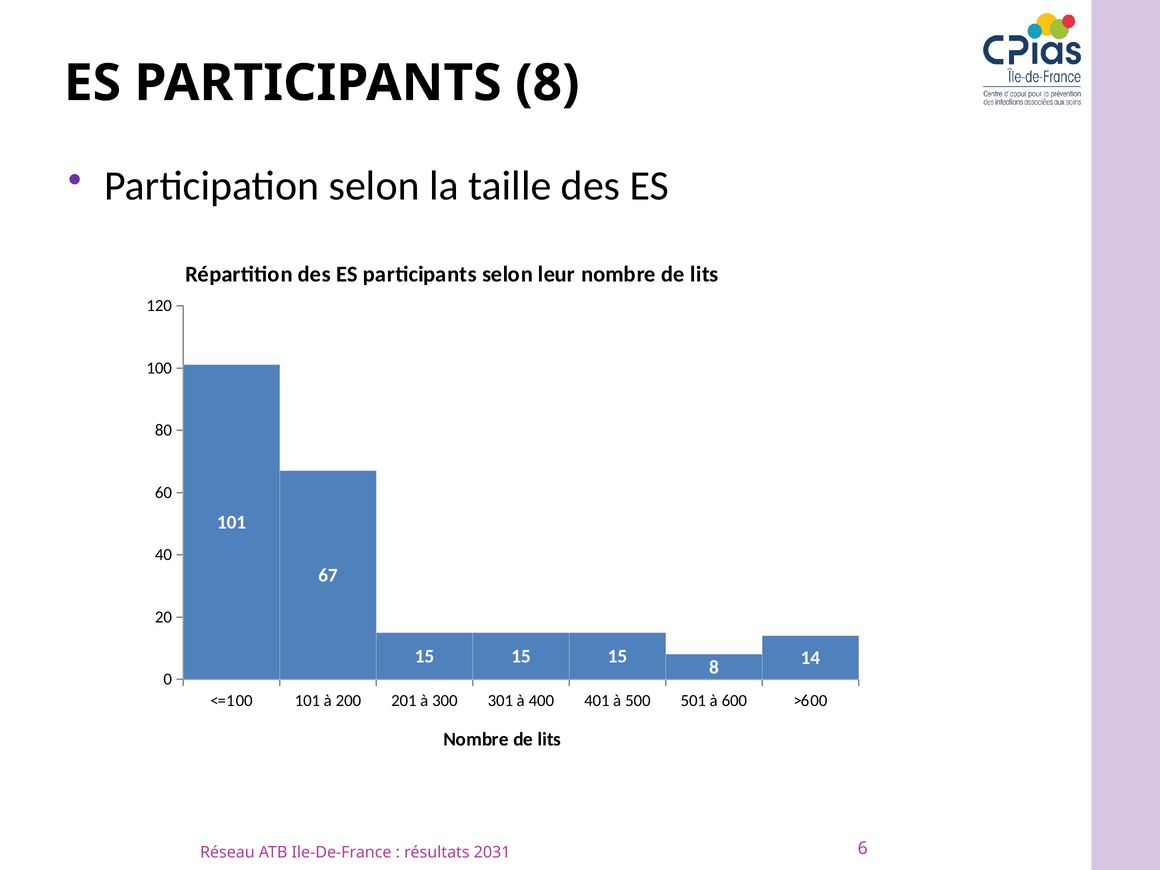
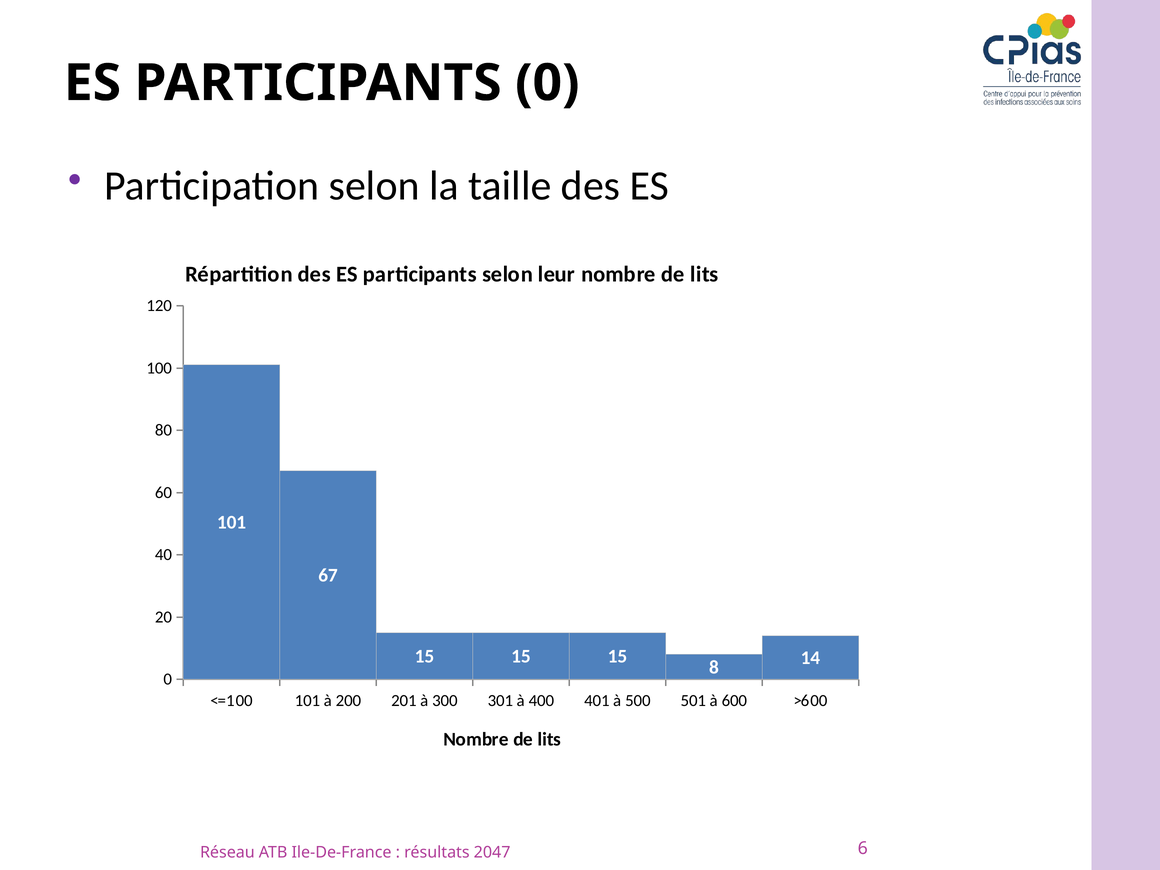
PARTICIPANTS 8: 8 -> 0 (547, 83)
2031: 2031 -> 2047 (492, 852)
